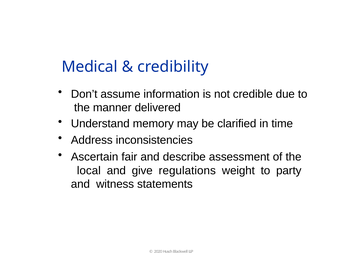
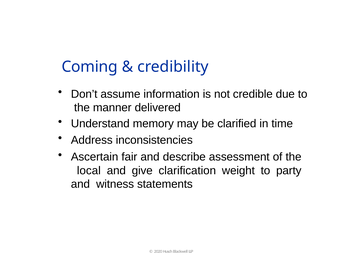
Medical: Medical -> Coming (90, 67)
regulations: regulations -> clarification (187, 171)
